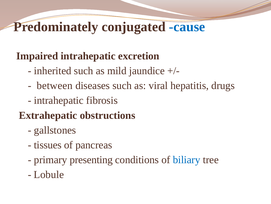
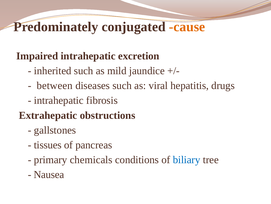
cause colour: blue -> orange (187, 27)
presenting: presenting -> chemicals (91, 159)
Lobule: Lobule -> Nausea (49, 174)
